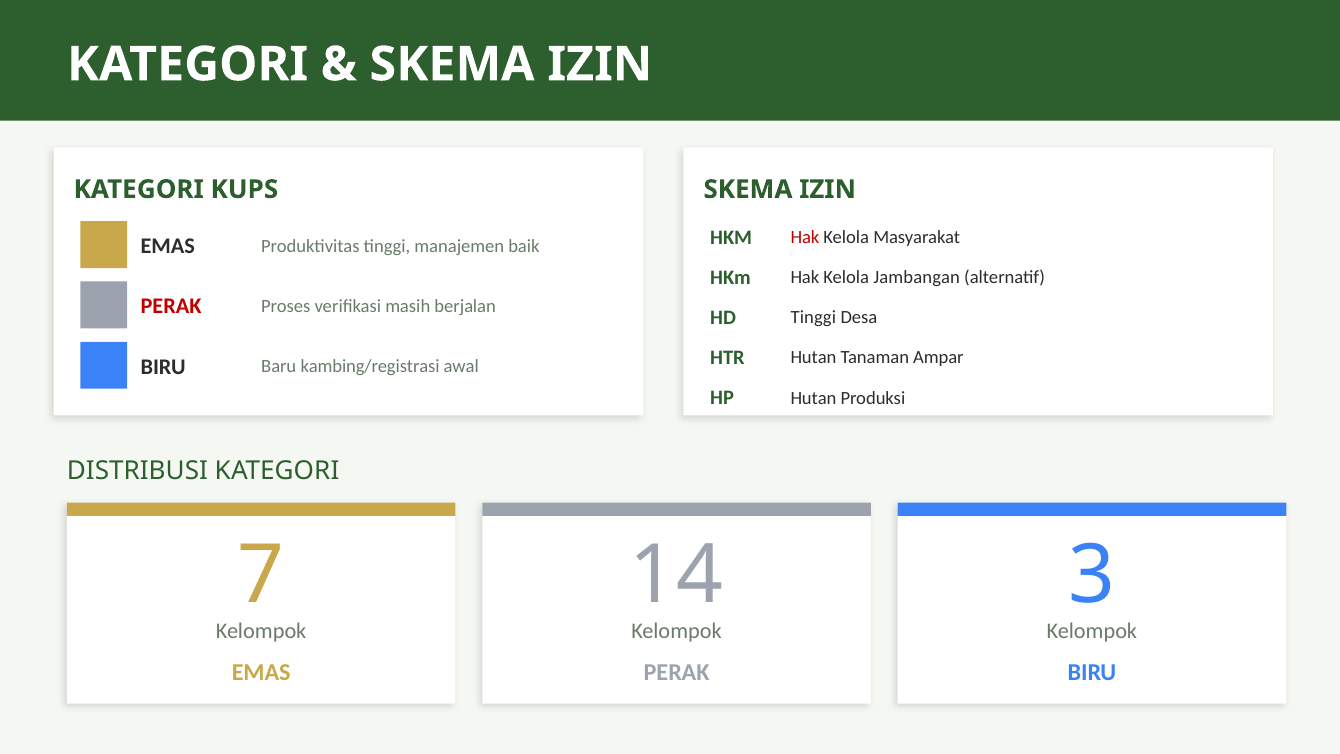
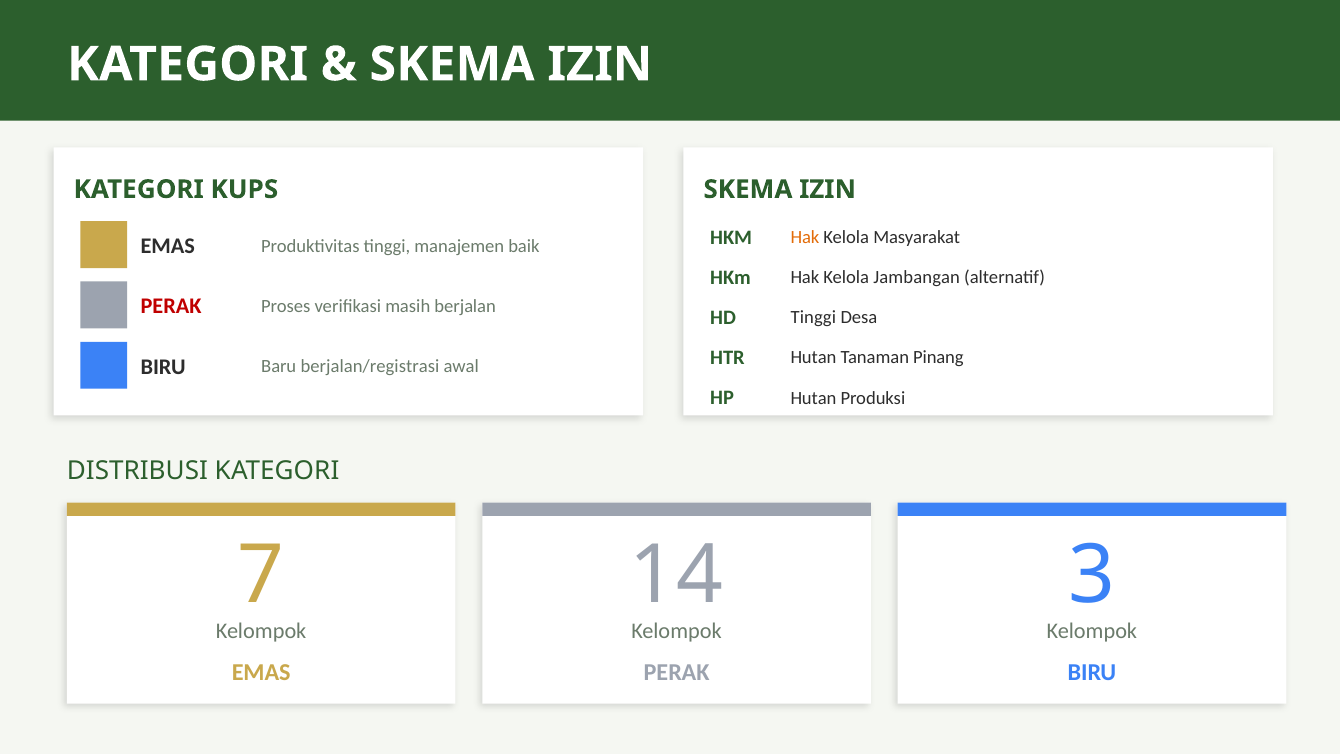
Hak colour: red -> orange (805, 237)
Ampar: Ampar -> Pinang (938, 358)
kambing/registrasi: kambing/registrasi -> berjalan/registrasi (370, 366)
